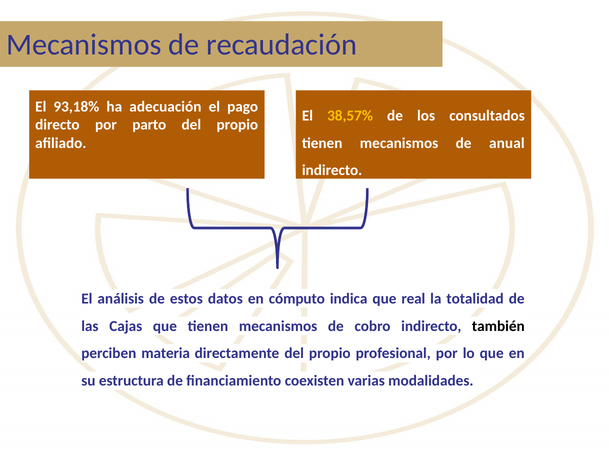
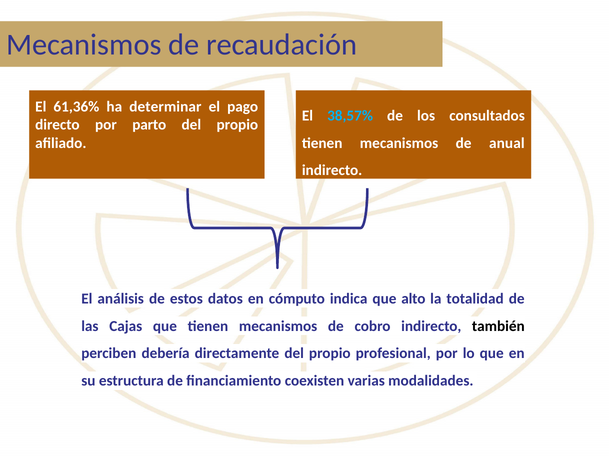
93,18%: 93,18% -> 61,36% (76, 107)
adecuación: adecuación -> determinar (165, 107)
38,57% colour: yellow -> light blue (350, 116)
real: real -> alto (413, 299)
materia: materia -> debería (166, 354)
